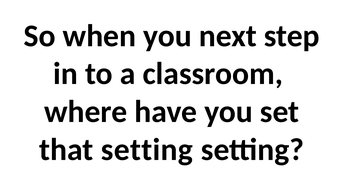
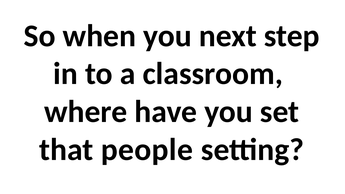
that setting: setting -> people (147, 150)
